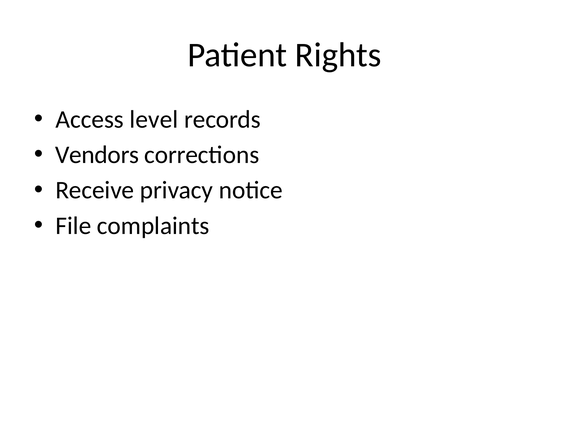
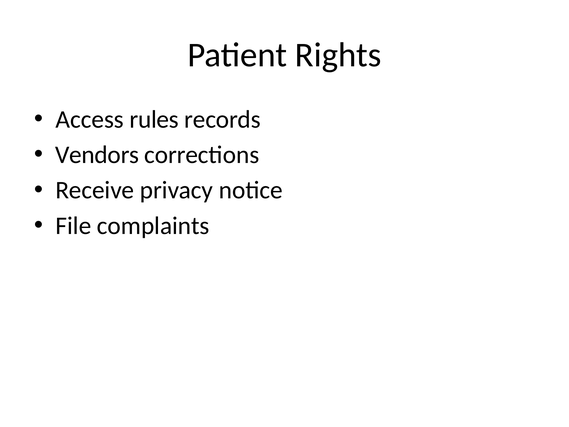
level: level -> rules (154, 119)
